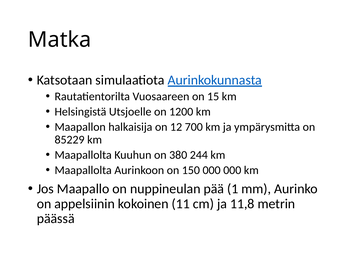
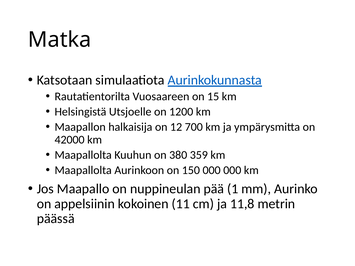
85229: 85229 -> 42000 (70, 140)
244: 244 -> 359 (199, 155)
